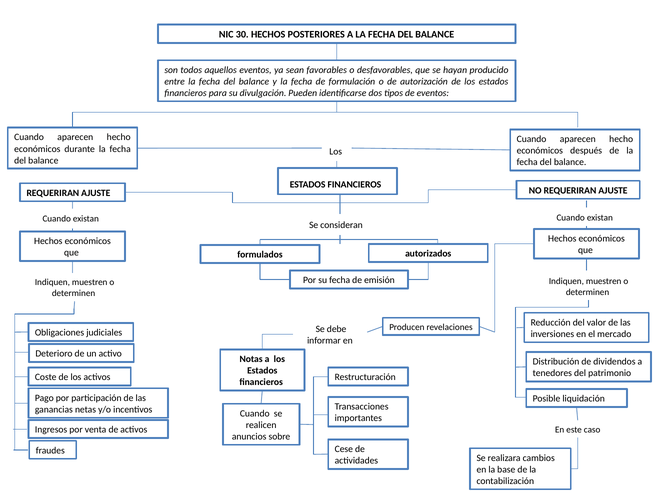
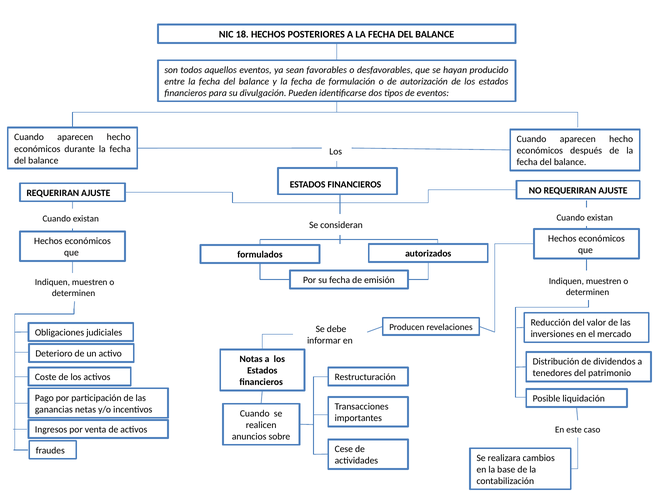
30: 30 -> 18 (242, 35)
